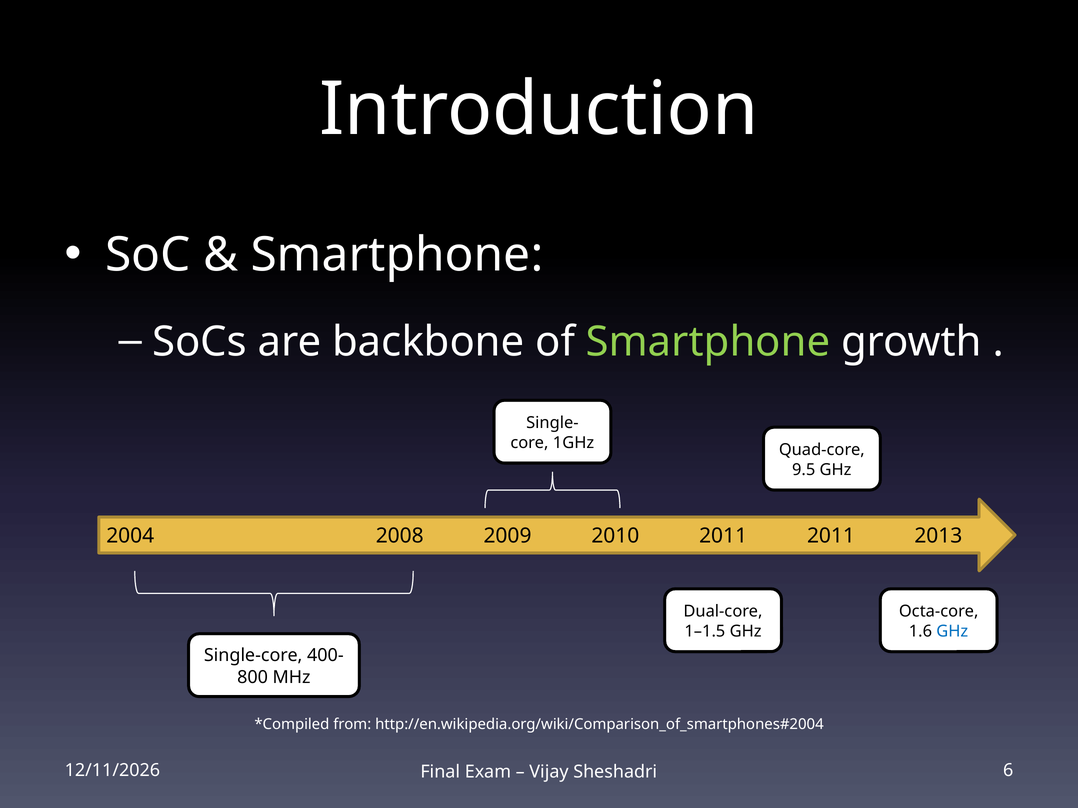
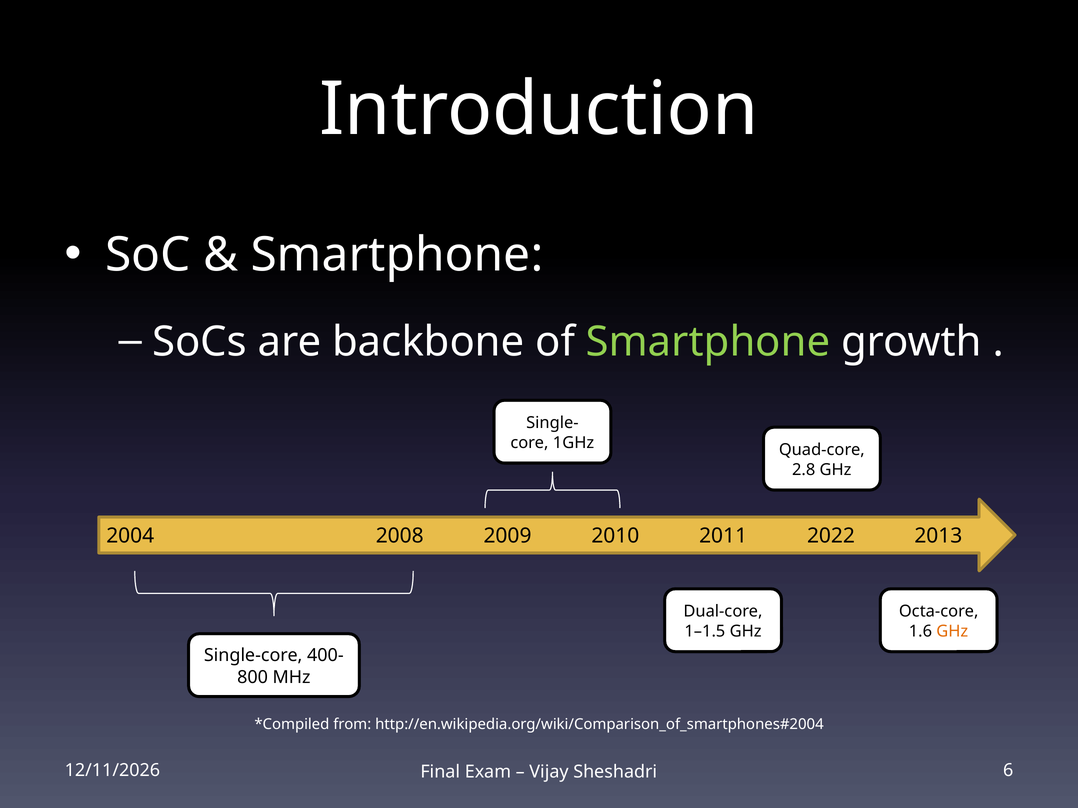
9.5: 9.5 -> 2.8 (804, 470)
2011 2011: 2011 -> 2022 (831, 536)
GHz colour: blue -> orange (952, 632)
